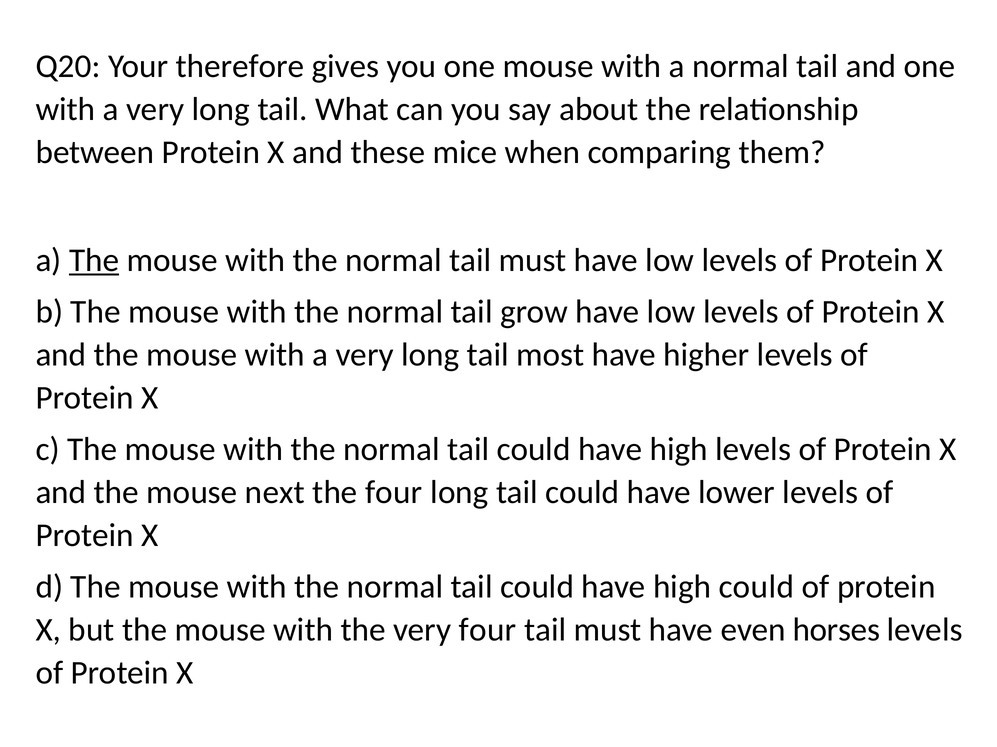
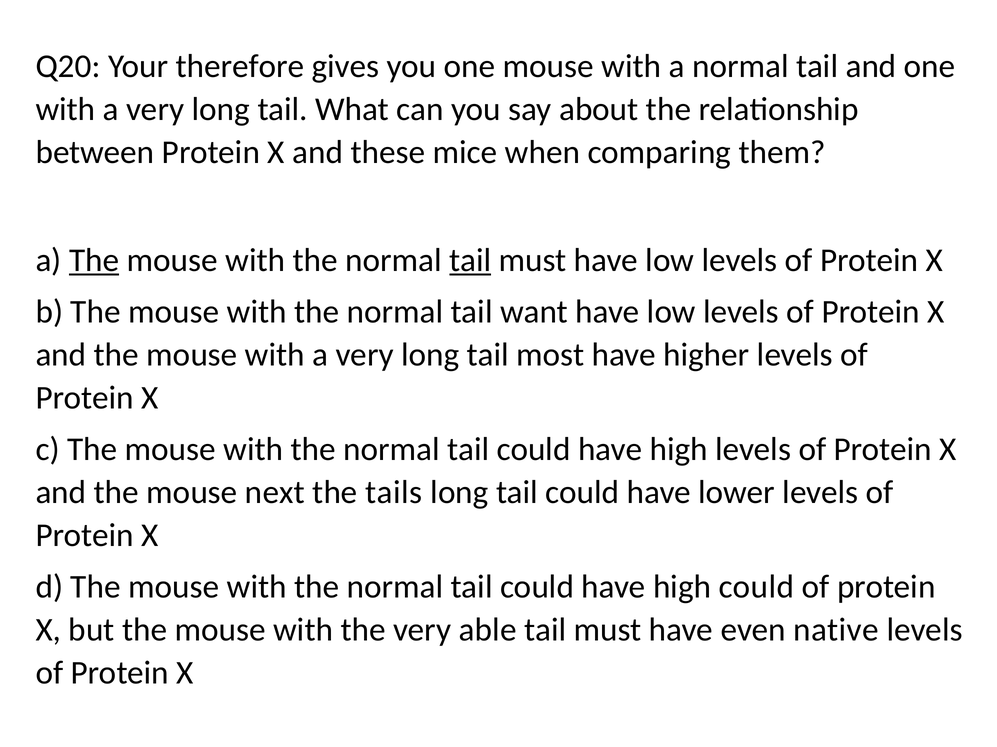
tail underline: none -> present (470, 260)
grow: grow -> want (534, 312)
the four: four -> tails (394, 493)
very four: four -> able (488, 630)
horses: horses -> native (836, 630)
